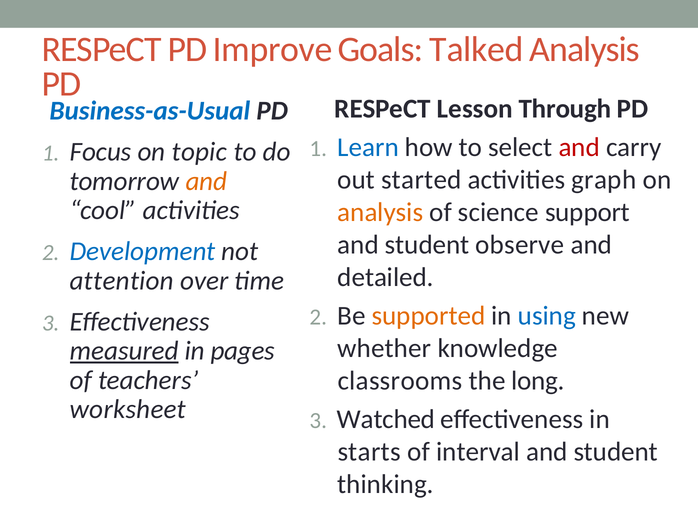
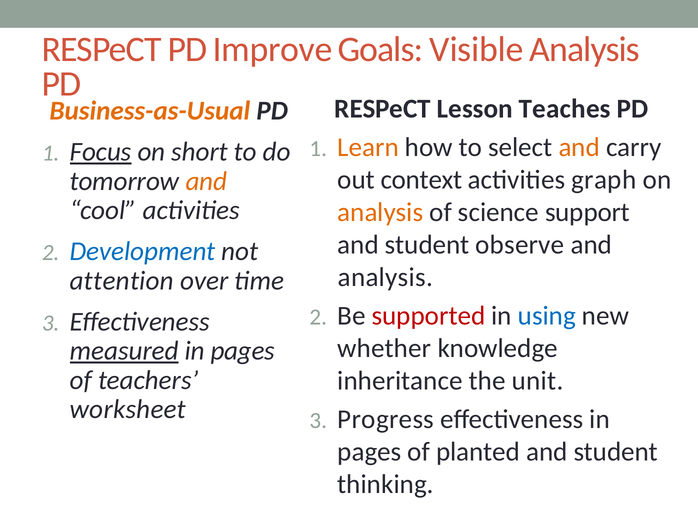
Talked: Talked -> Visible (476, 49)
Through: Through -> Teaches (565, 109)
Business-as-Usual colour: blue -> orange (150, 111)
Learn colour: blue -> orange (368, 147)
and colour: red -> orange (579, 147)
Focus underline: none -> present (101, 152)
topic: topic -> short (200, 152)
started: started -> context (422, 180)
detailed: detailed -> analysis (385, 278)
supported colour: orange -> red (428, 316)
classrooms: classrooms -> inheritance (400, 381)
long: long -> unit (538, 381)
Watched: Watched -> Progress (386, 420)
starts: starts -> pages (369, 452)
interval: interval -> planted (478, 452)
